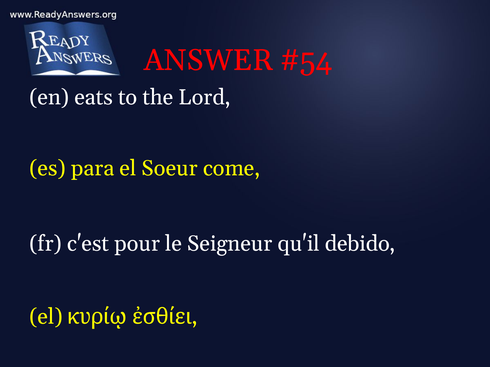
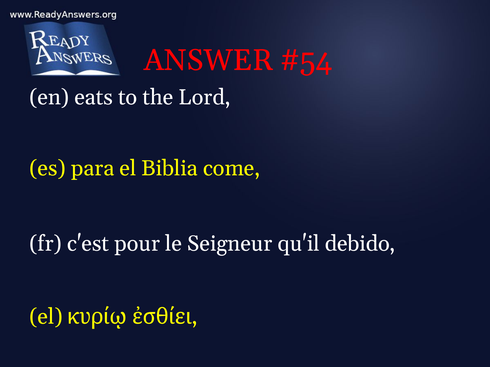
Soeur: Soeur -> Biblia (170, 169)
